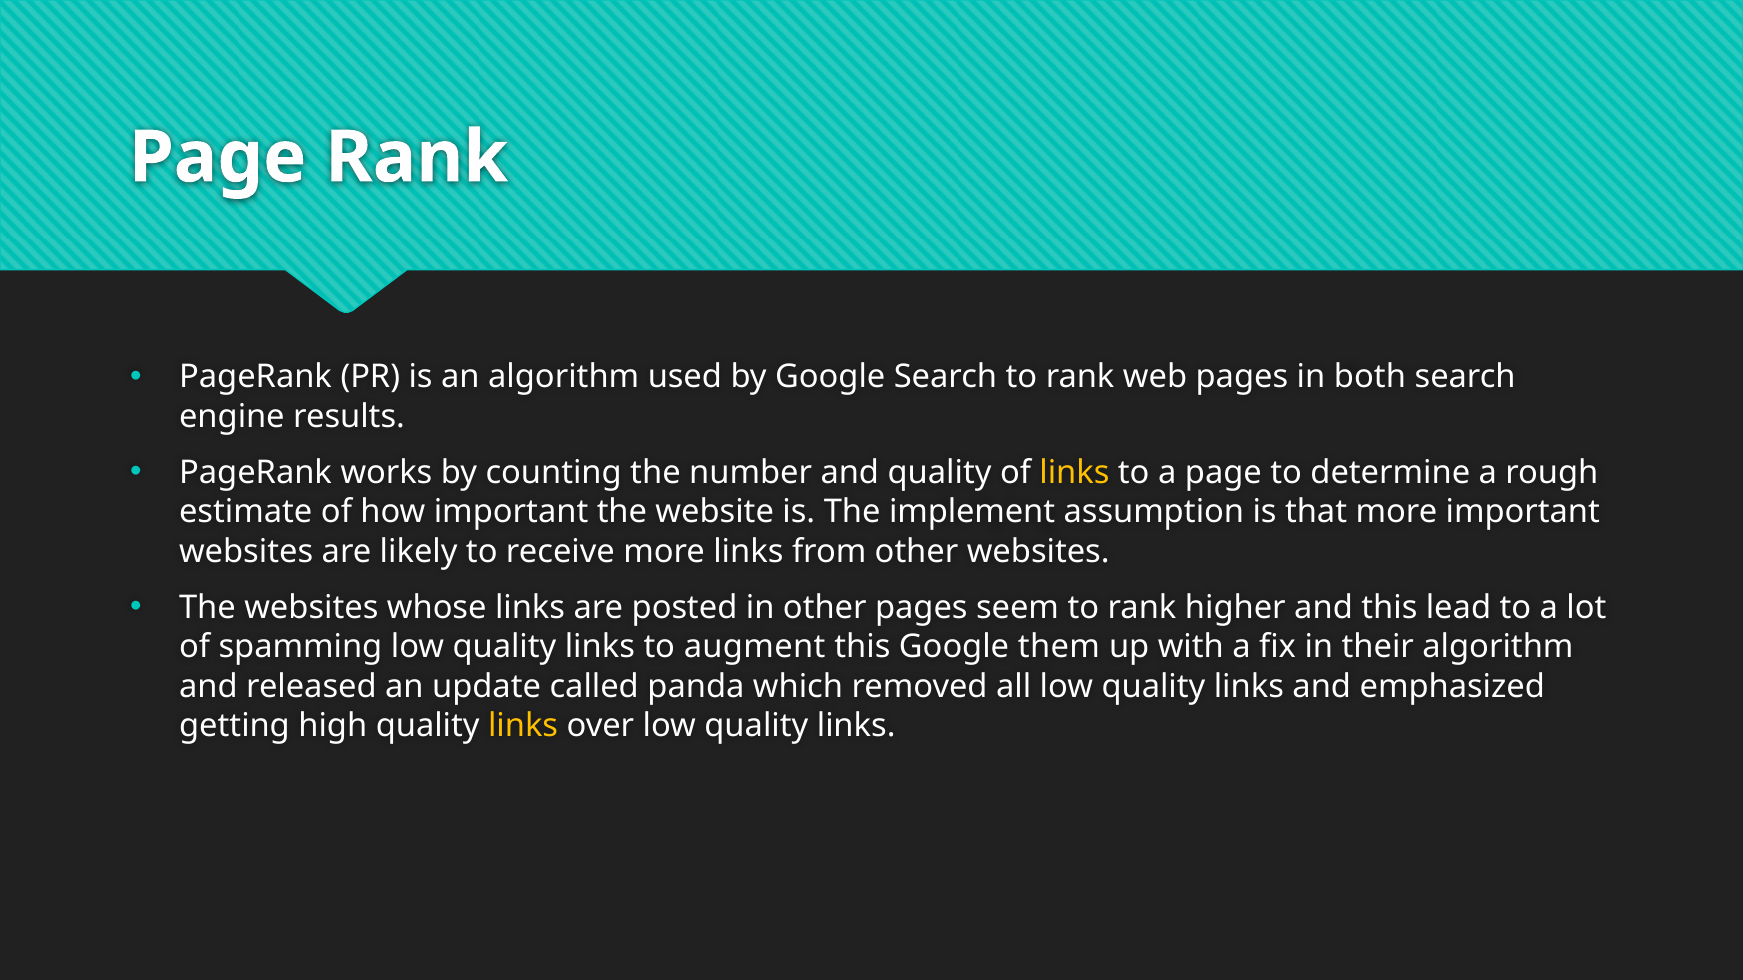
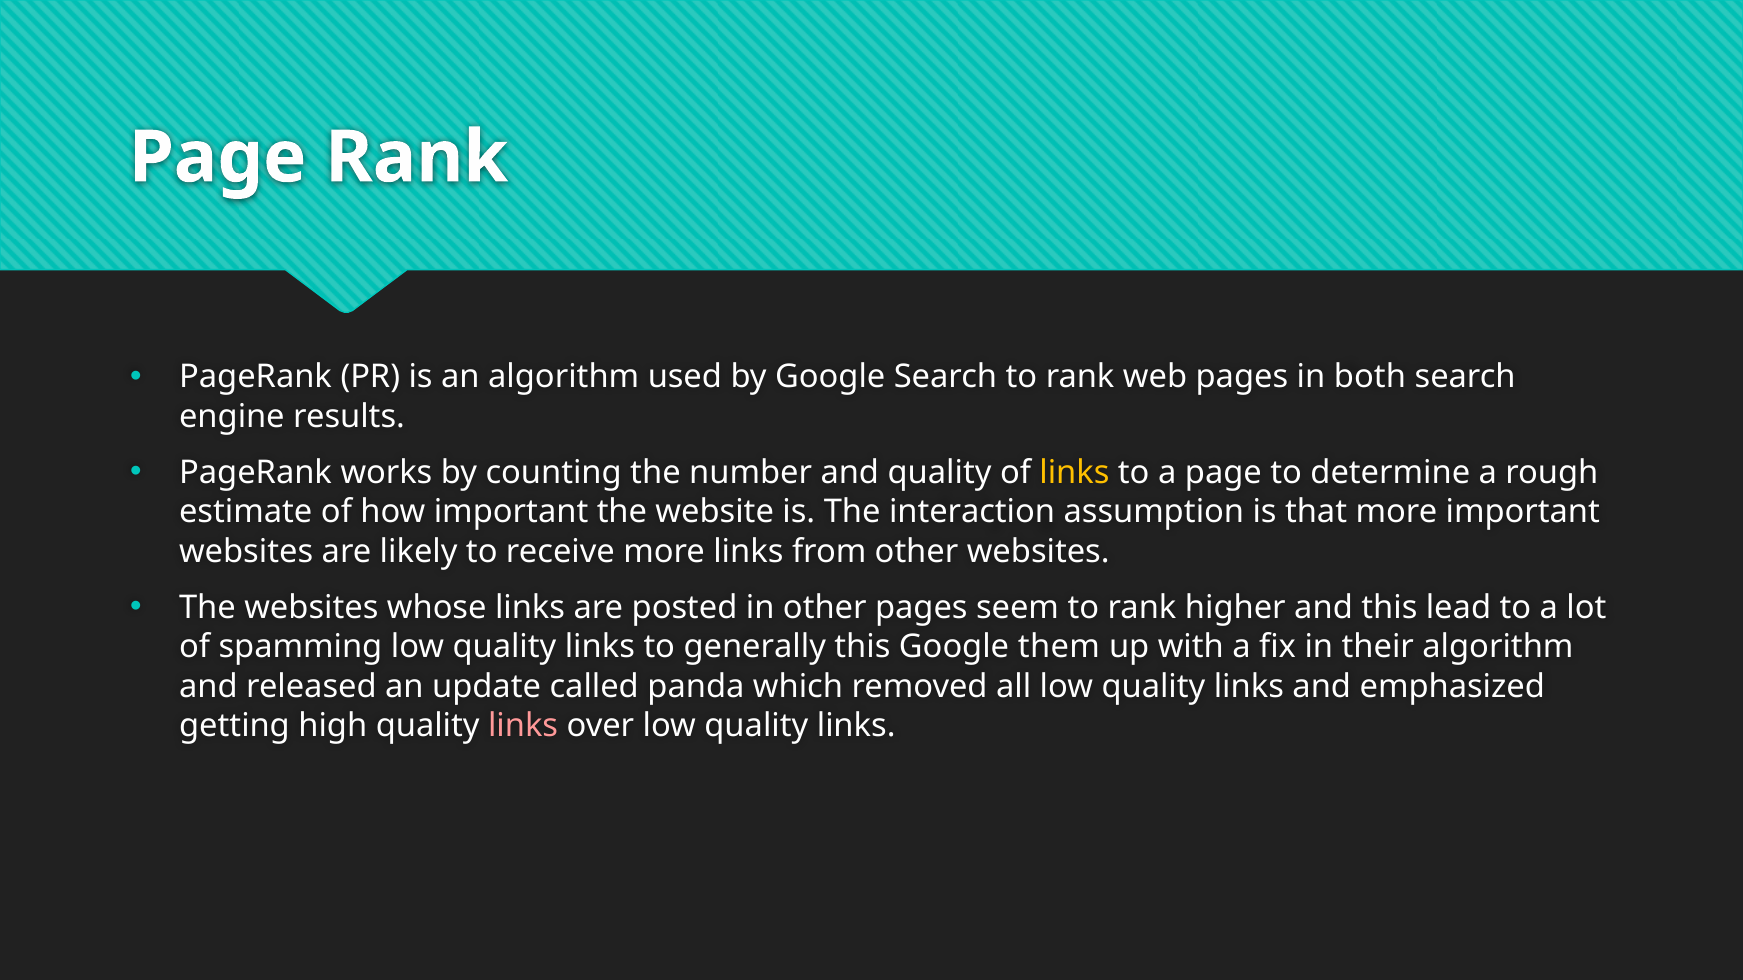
implement: implement -> interaction (972, 512)
augment: augment -> generally (755, 647)
links colour: yellow -> pink (523, 726)
